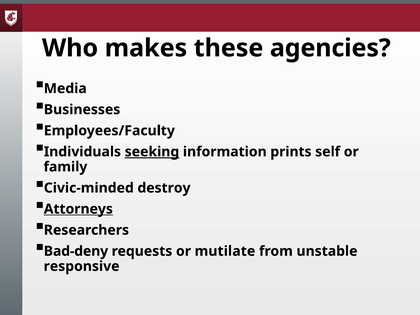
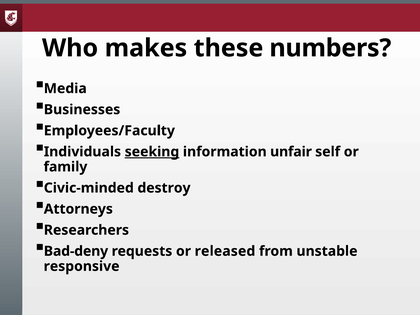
agencies: agencies -> numbers (330, 48)
prints: prints -> unfair (291, 152)
Attorneys underline: present -> none (78, 209)
mutilate: mutilate -> released (225, 251)
